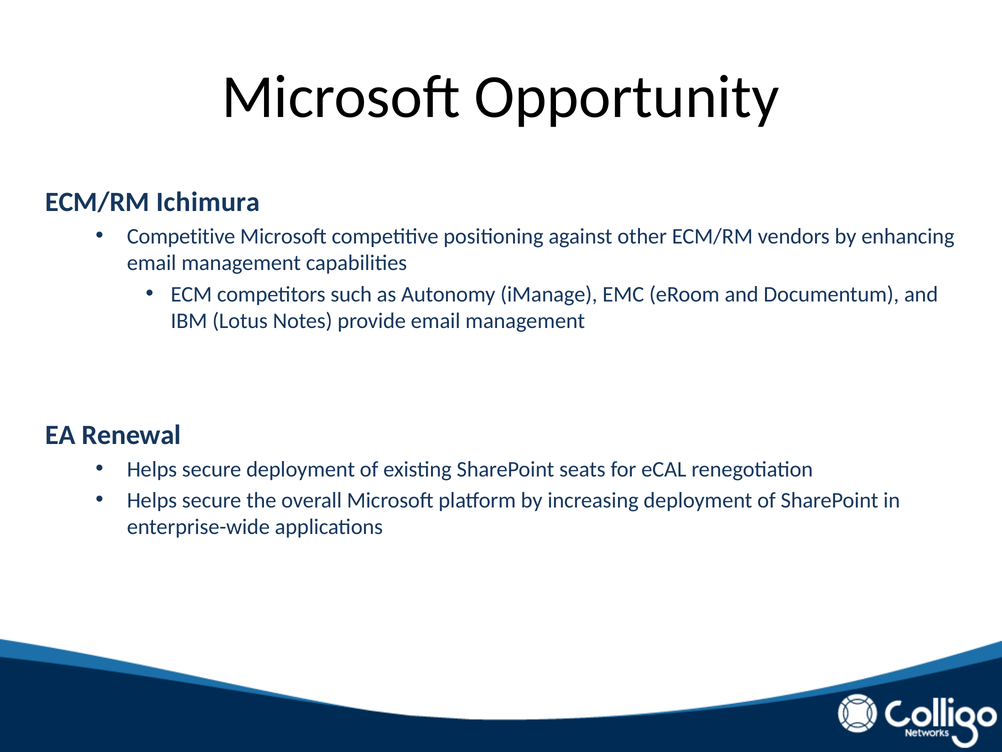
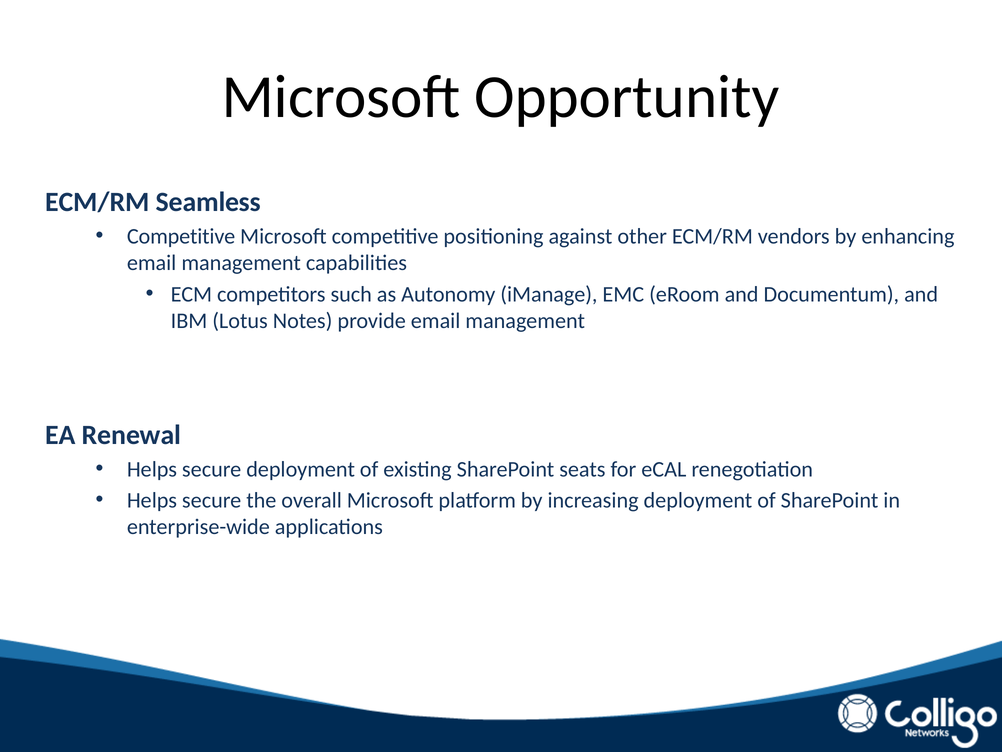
Ichimura: Ichimura -> Seamless (208, 202)
